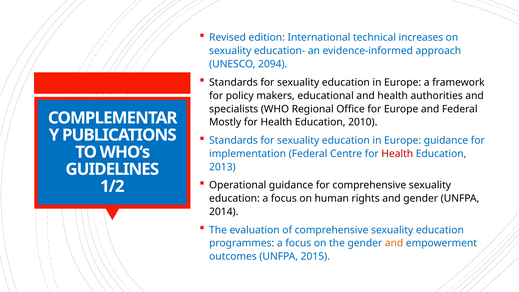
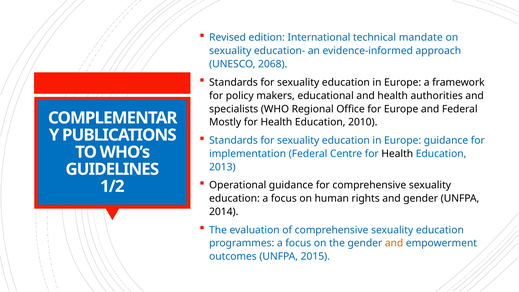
increases: increases -> mandate (421, 38)
2094: 2094 -> 2068 (273, 64)
Health colour: red -> black (397, 154)
